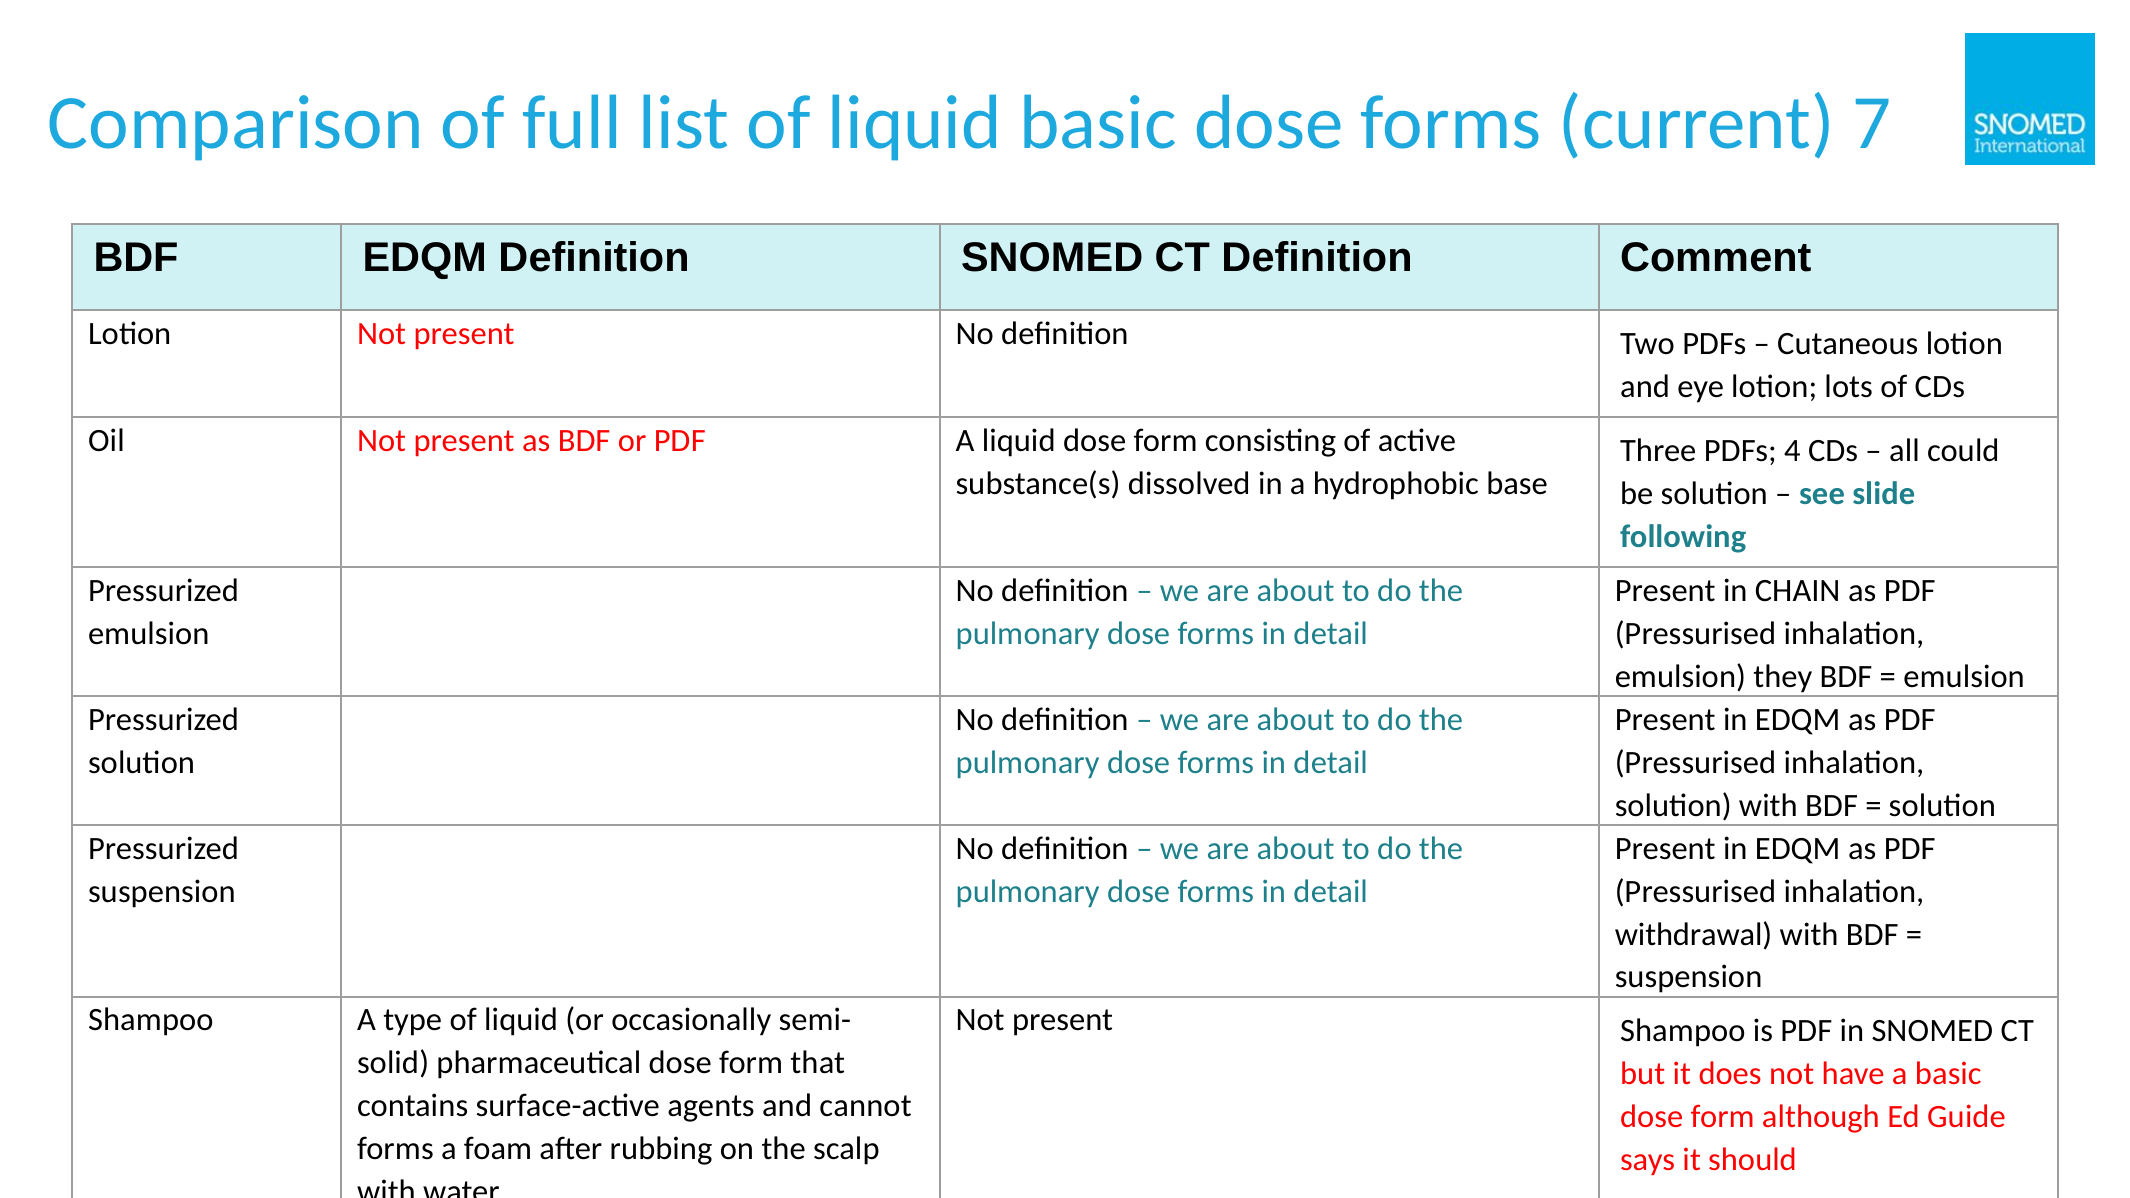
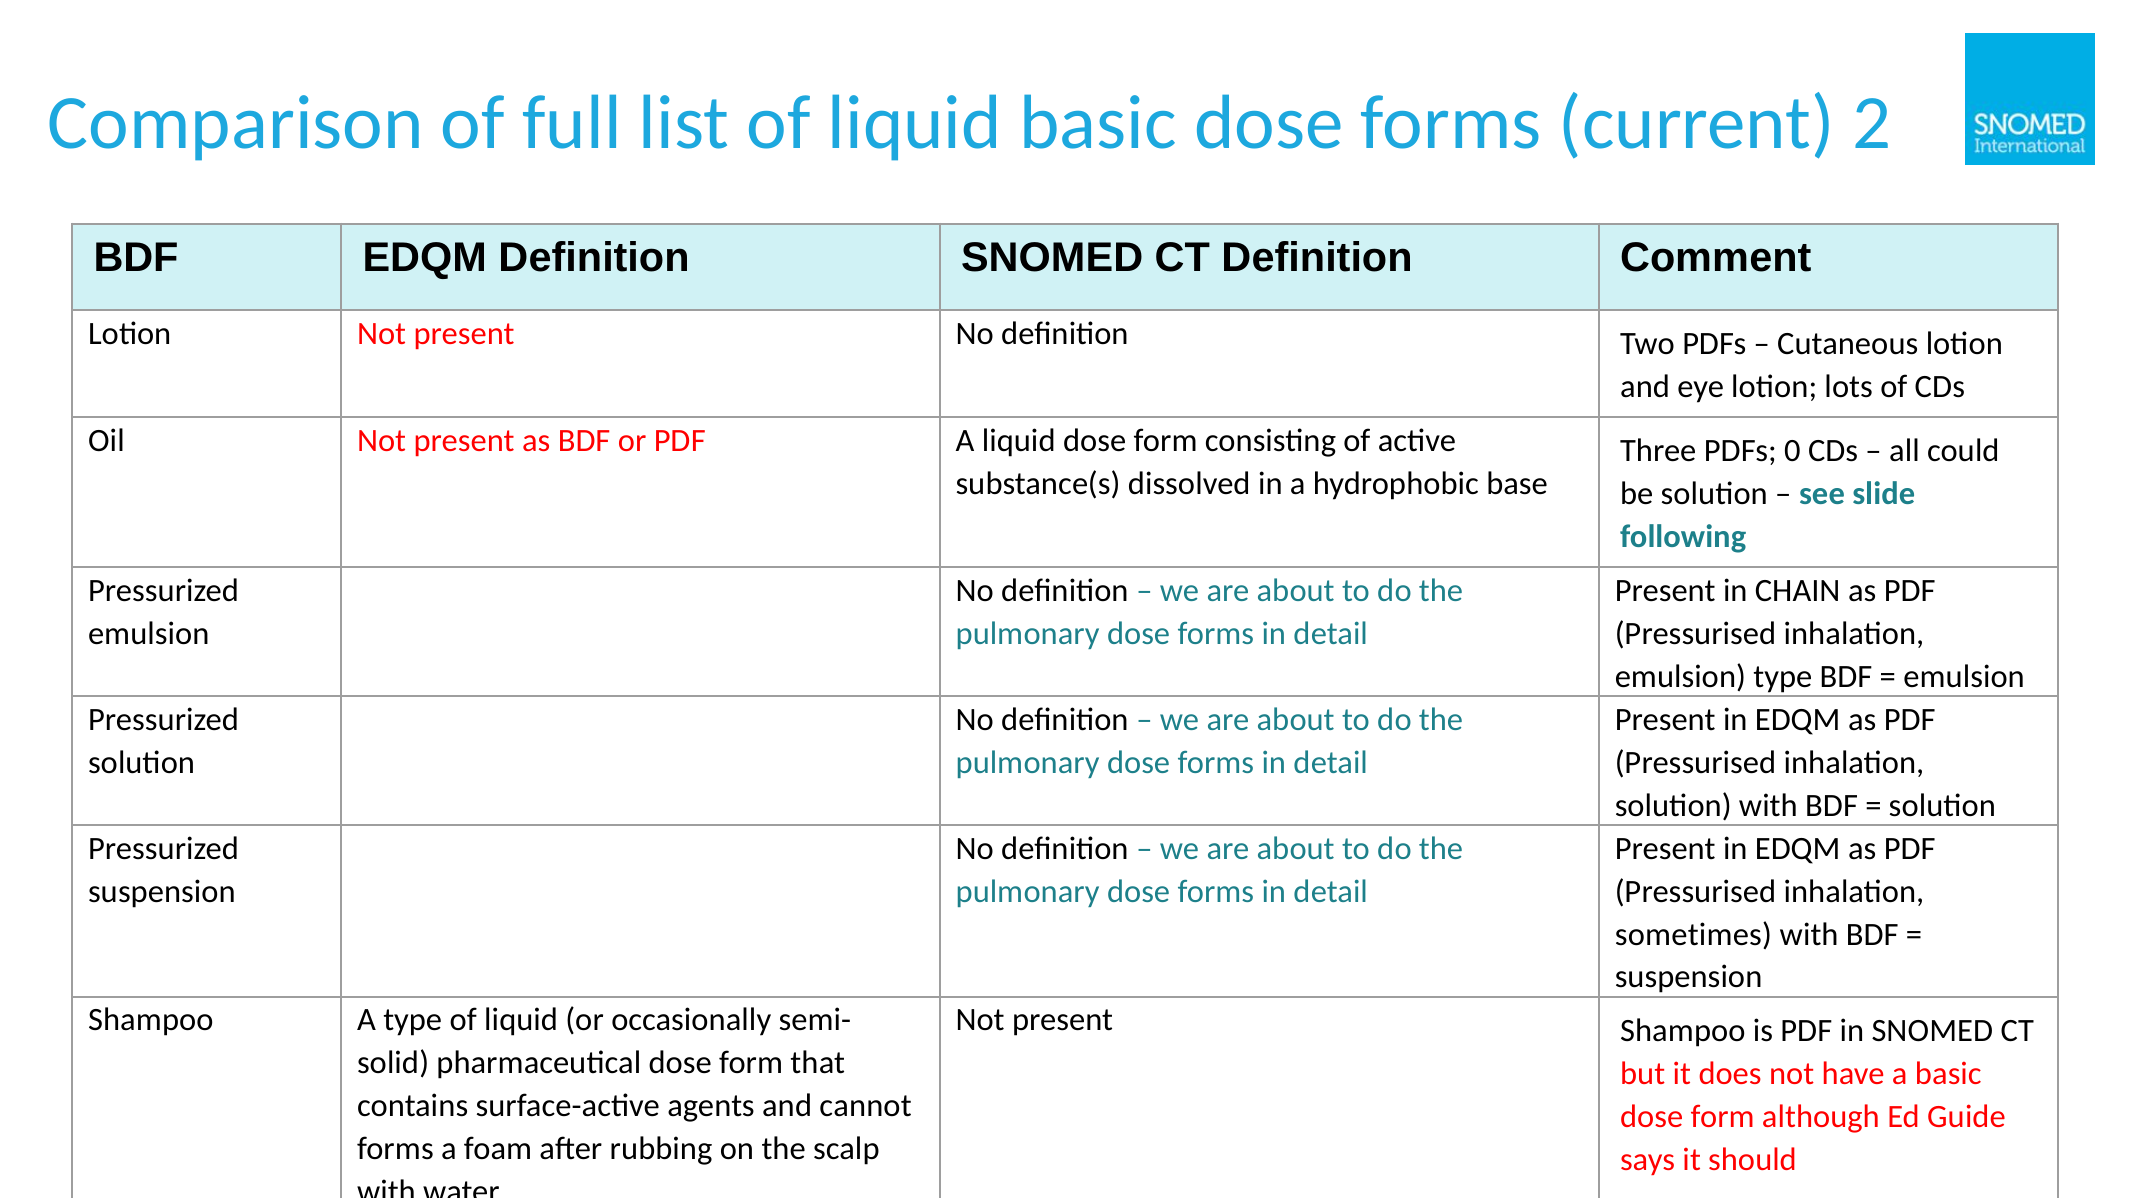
7: 7 -> 2 (1872, 123)
4: 4 -> 0 (1792, 451)
emulsion they: they -> type (1783, 677)
withdrawal: withdrawal -> sometimes (1693, 934)
